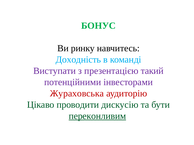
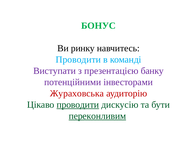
Доходність: Доходність -> Проводити (78, 60)
такий: такий -> банку (152, 71)
проводити underline: none -> present (78, 105)
